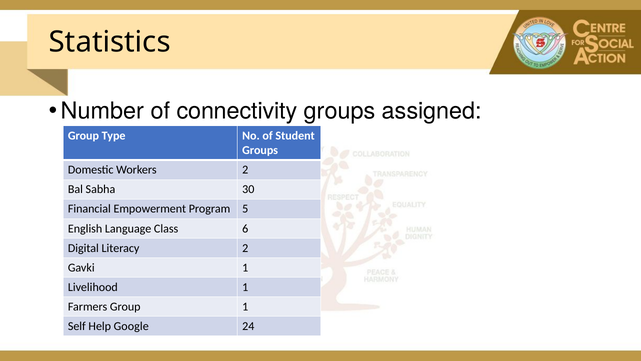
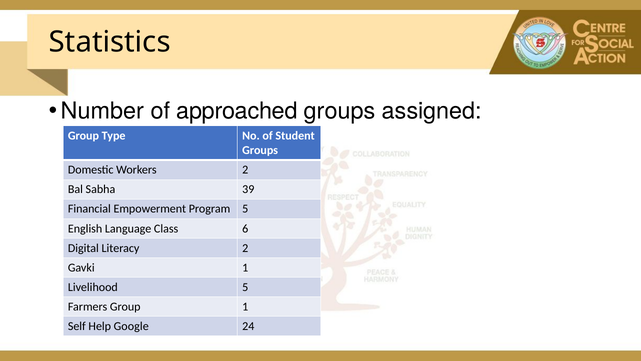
connectivity: connectivity -> approached (237, 111)
30: 30 -> 39 (248, 189)
Livelihood 1: 1 -> 5 (245, 287)
